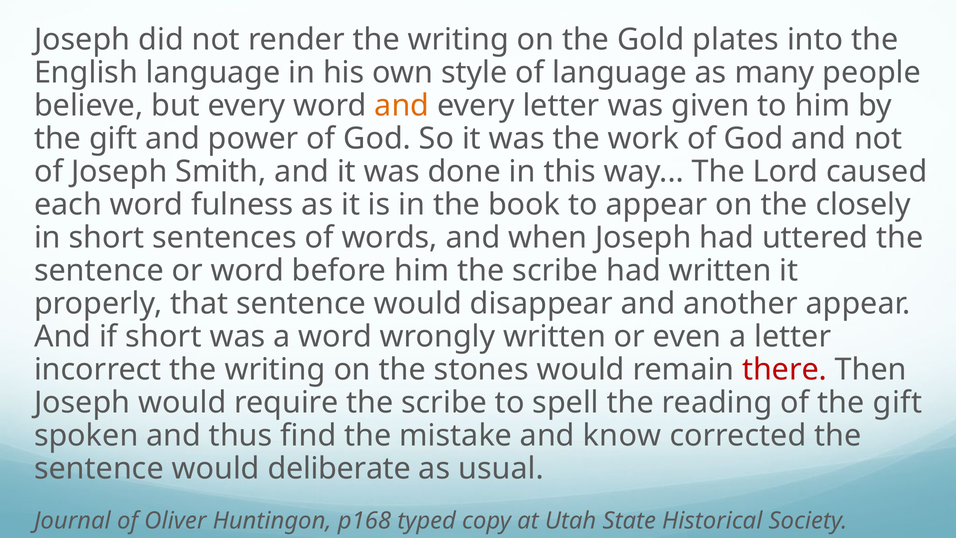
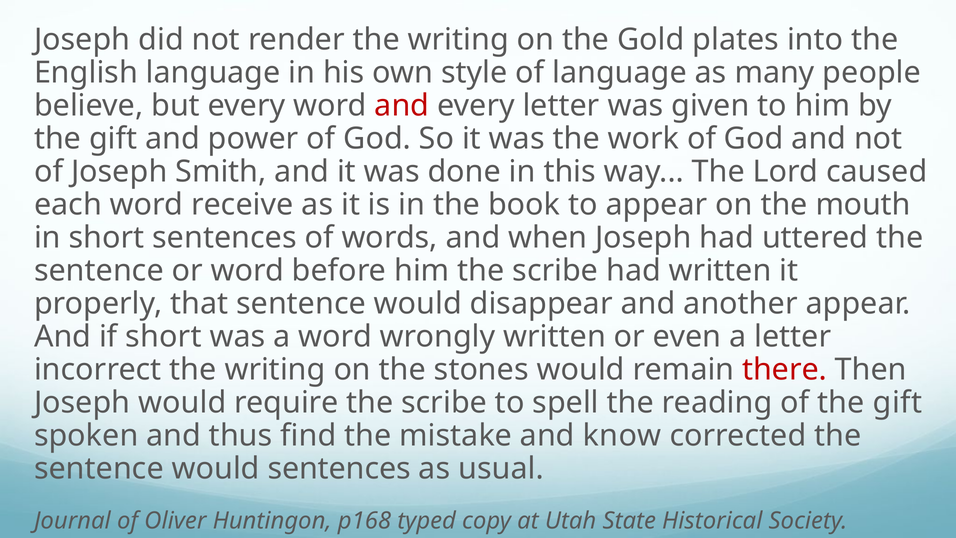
and colour: orange -> red (402, 106)
fulness: fulness -> receive (242, 205)
closely: closely -> mouth (863, 205)
would deliberate: deliberate -> sentences (339, 468)
